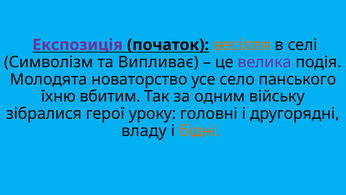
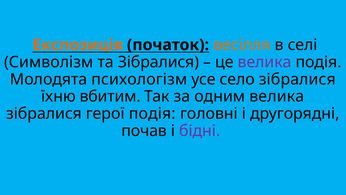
Експозиція colour: purple -> orange (78, 45)
та Випливає: Випливає -> Зібралися (158, 62)
новаторство: новаторство -> психологізм (139, 79)
село панського: панського -> зібралися (297, 79)
одним війську: війську -> велика (277, 96)
герої уроку: уроку -> подія (152, 113)
владу: владу -> почав (144, 131)
бідні colour: orange -> purple (200, 131)
